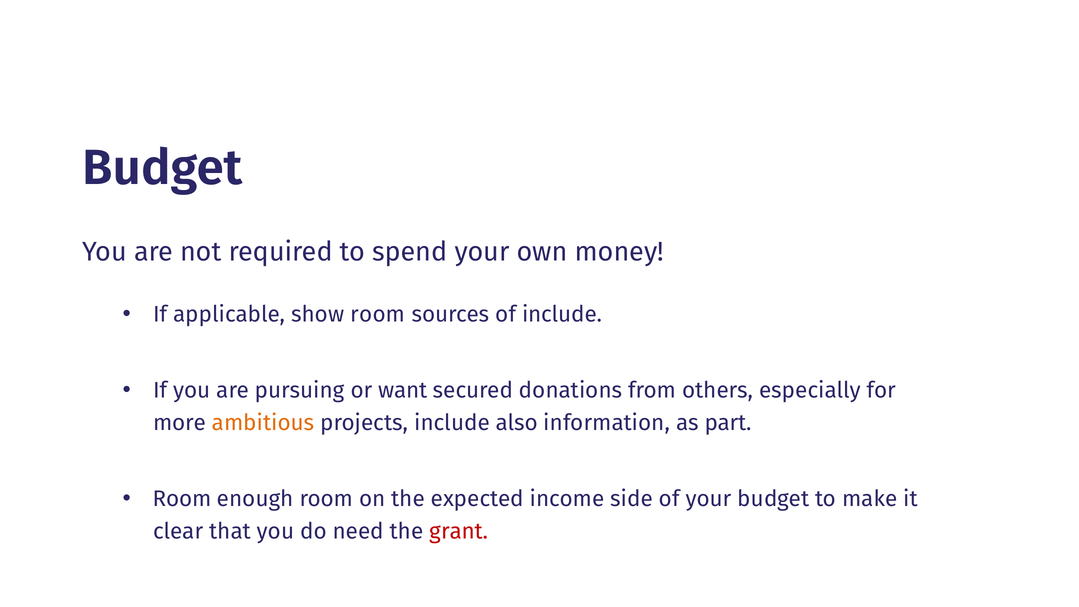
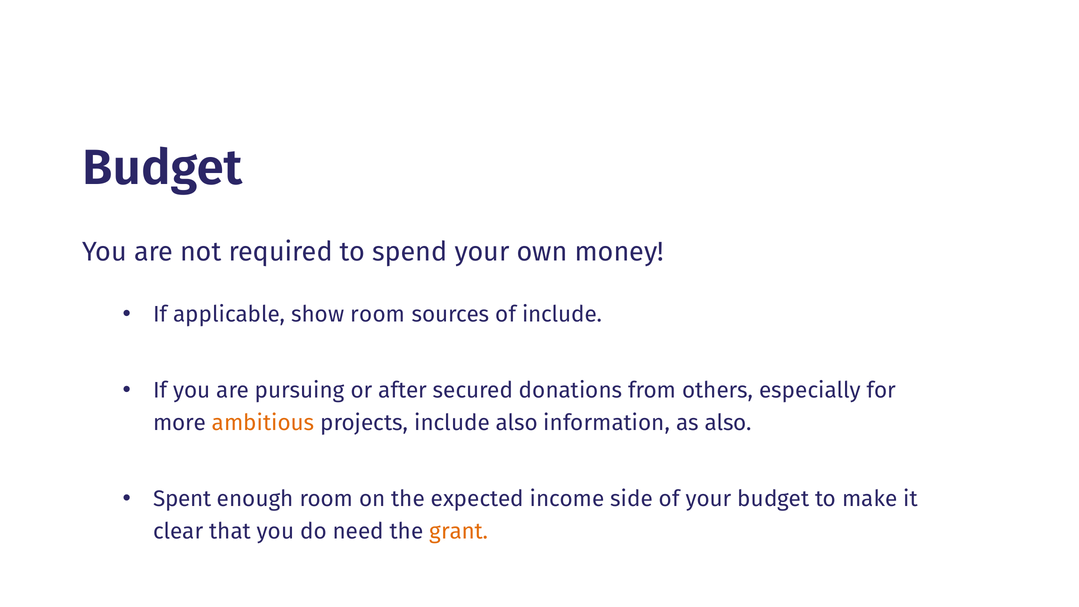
want: want -> after (403, 390)
as part: part -> also (728, 423)
Room: Room -> Spent (182, 499)
grant colour: red -> orange (459, 531)
